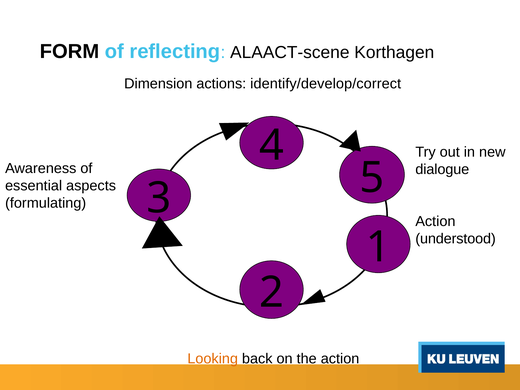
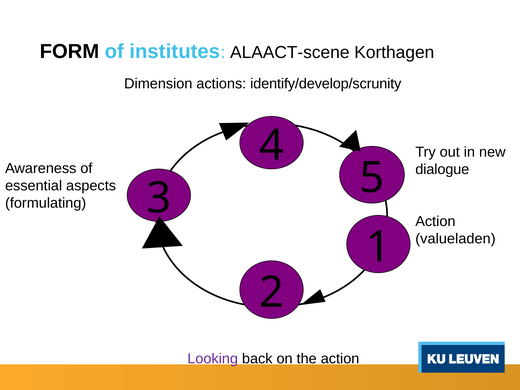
reflecting: reflecting -> institutes (175, 51)
identify/develop/correct: identify/develop/correct -> identify/develop/scrunity (326, 84)
understood: understood -> valueladen (455, 239)
Looking colour: orange -> purple (213, 359)
